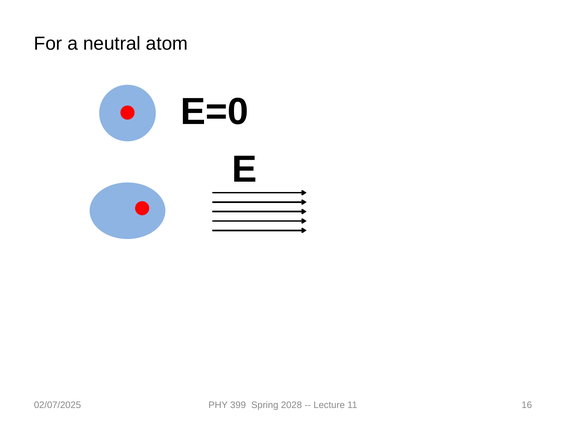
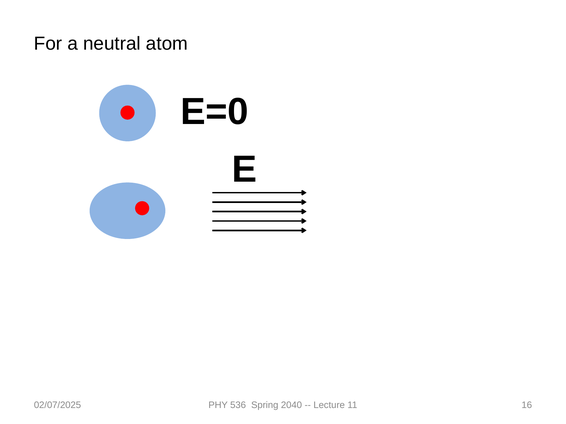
399: 399 -> 536 (238, 405)
2028: 2028 -> 2040 (291, 405)
